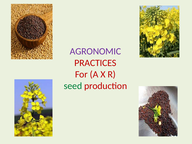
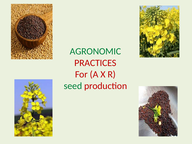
AGRONOMIC colour: purple -> green (95, 51)
